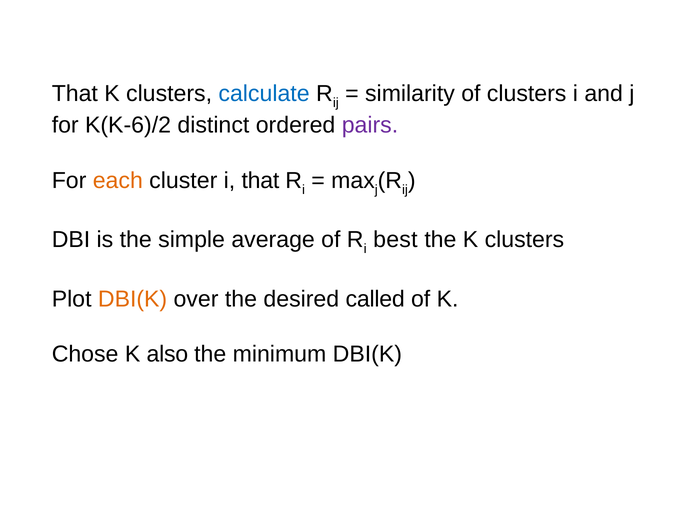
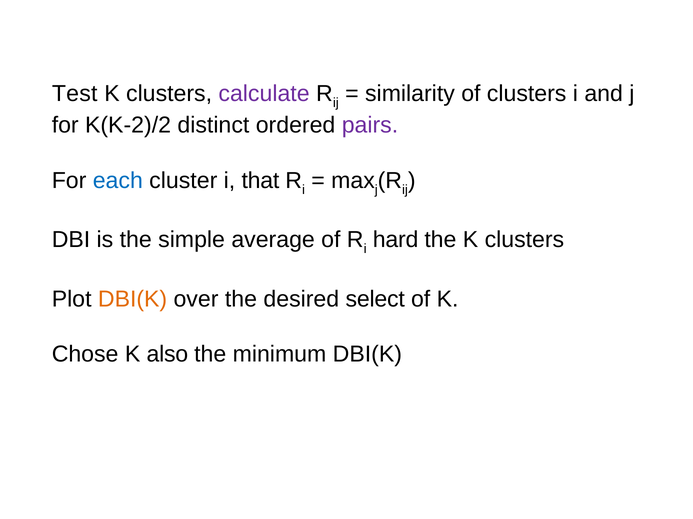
That: That -> Test (75, 94)
calculate colour: blue -> purple (264, 94)
K(K-6)/2: K(K-6)/2 -> K(K-2)/2 (128, 125)
each colour: orange -> blue (118, 181)
best: best -> hard (396, 240)
called: called -> select (375, 299)
